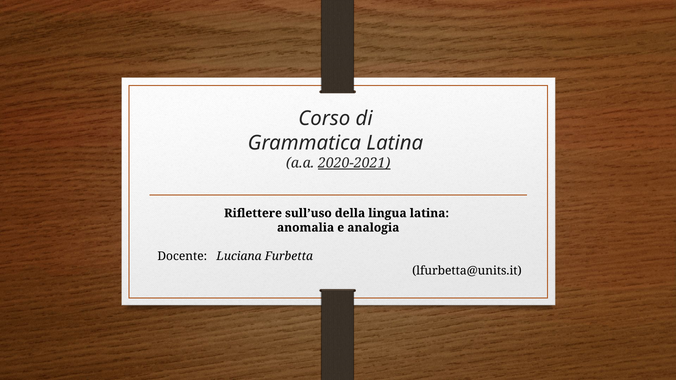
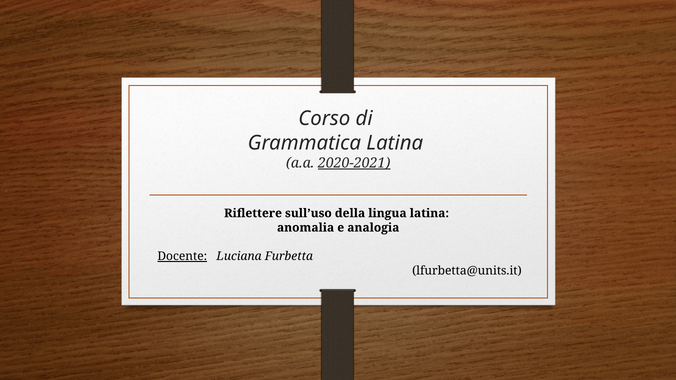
Docente underline: none -> present (182, 257)
